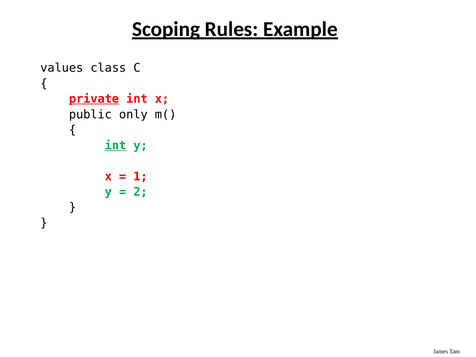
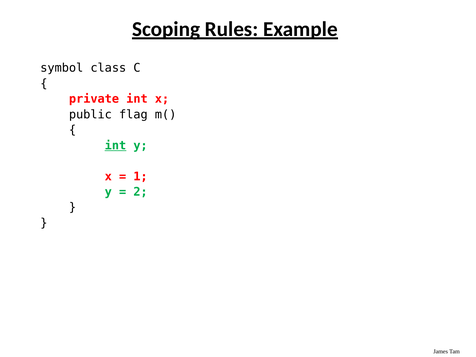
values: values -> symbol (62, 68)
private underline: present -> none (94, 99)
only: only -> flag (133, 114)
